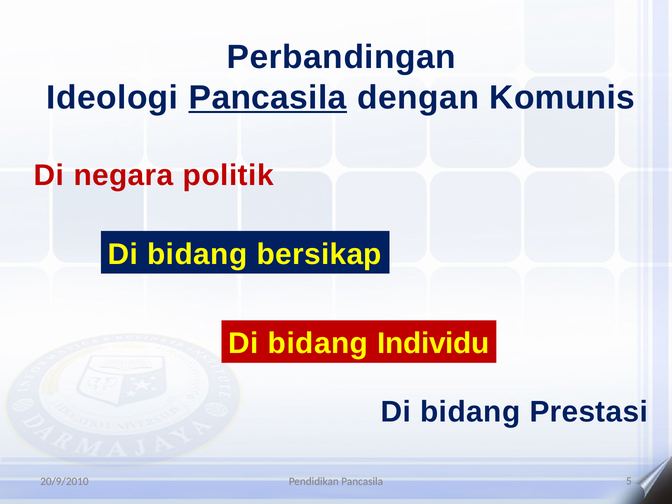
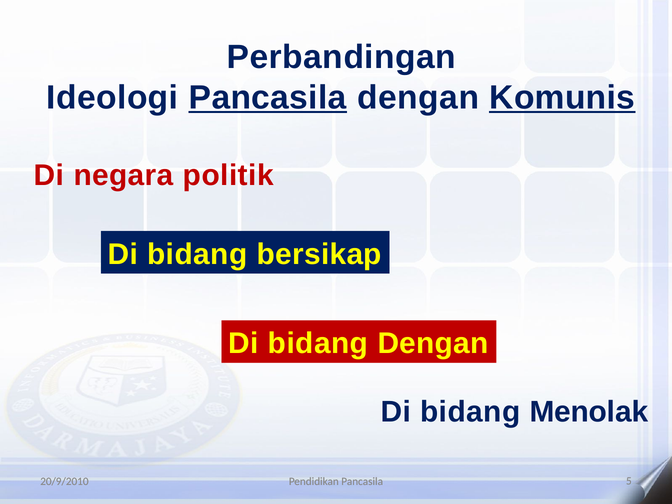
Komunis underline: none -> present (562, 98)
bidang Individu: Individu -> Dengan (433, 344)
Prestasi: Prestasi -> Menolak (589, 412)
